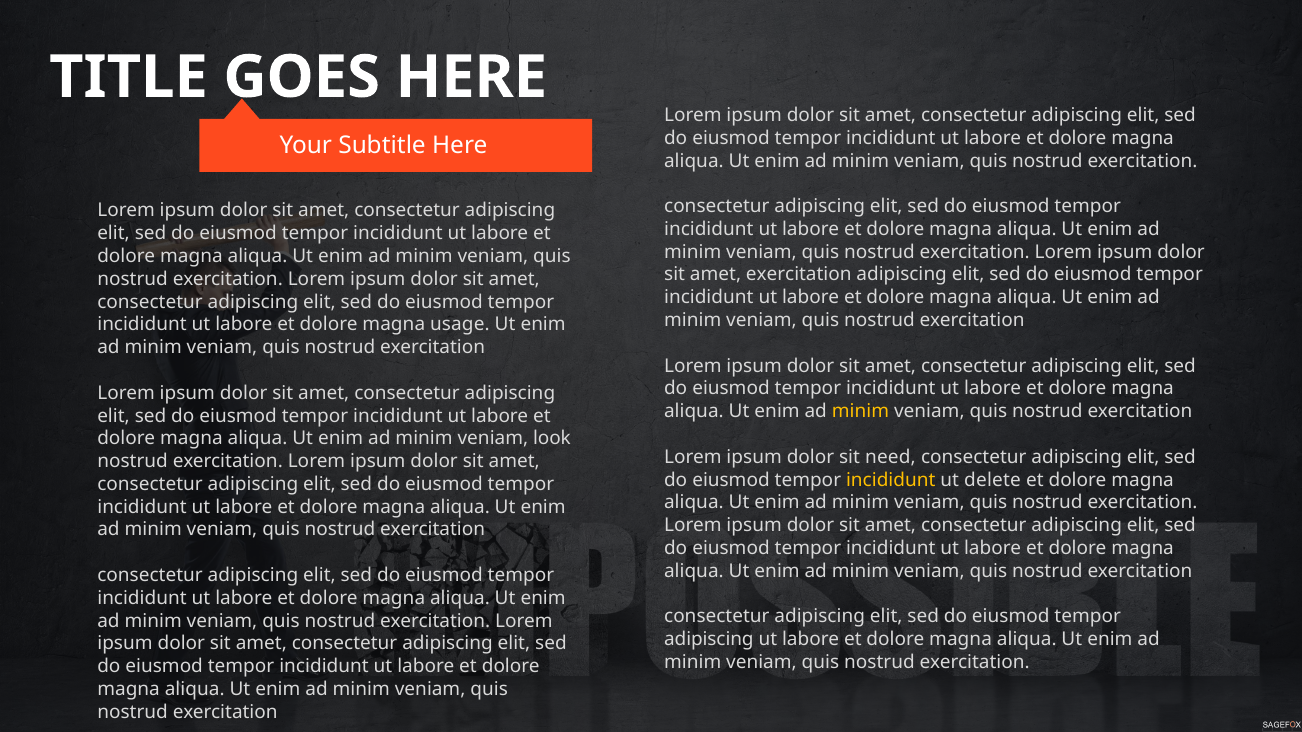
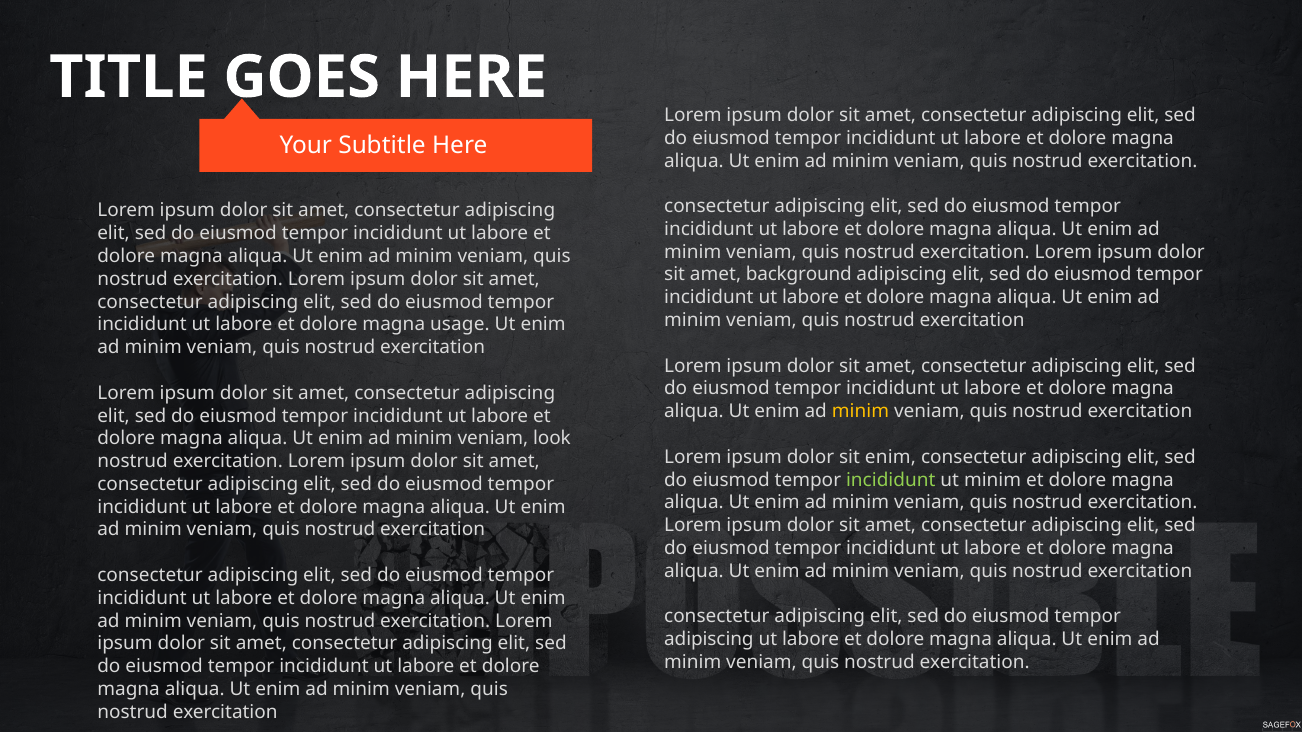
amet exercitation: exercitation -> background (799, 275)
sit need: need -> enim (890, 457)
incididunt colour: yellow -> light green (891, 480)
ut delete: delete -> minim (993, 480)
